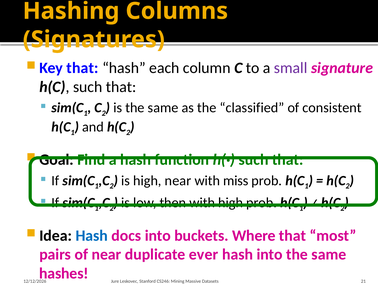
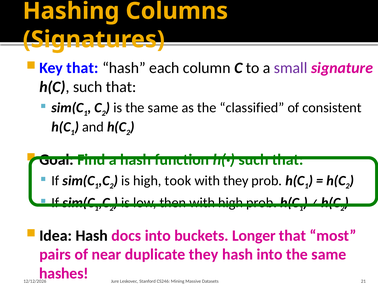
high near: near -> took (178, 180)
with miss: miss -> they (236, 180)
Hash colour: blue -> black (92, 235)
Where: Where -> Longer (254, 235)
duplicate ever: ever -> they (204, 254)
